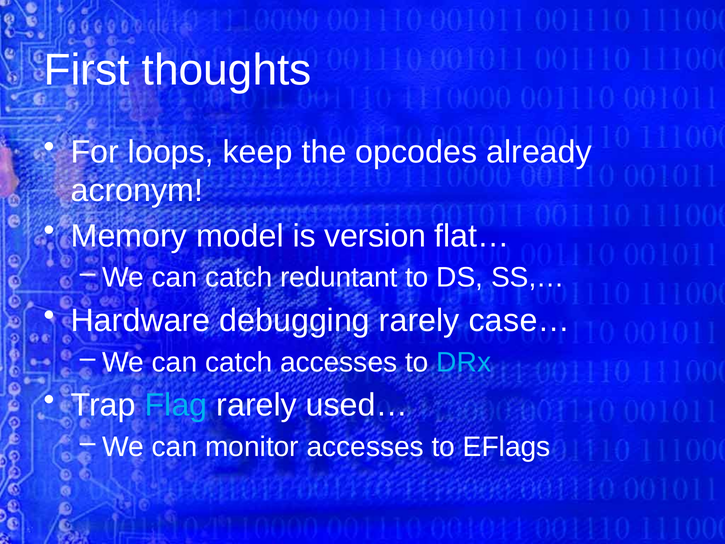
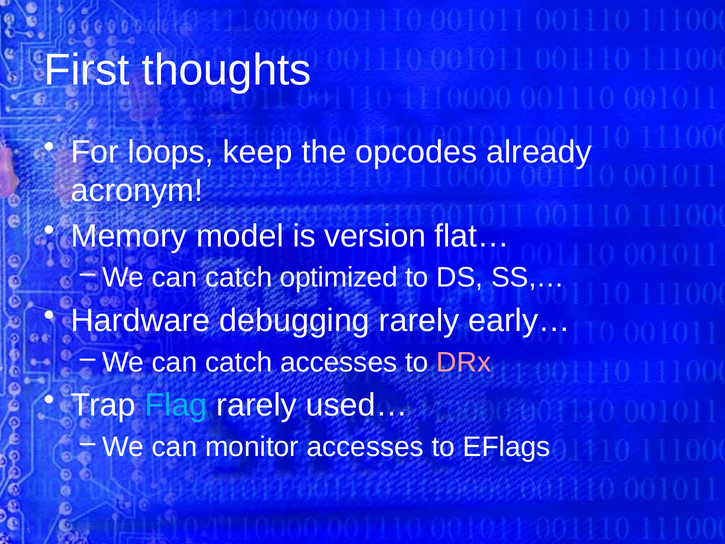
reduntant: reduntant -> optimized (339, 278)
case…: case… -> early… (519, 321)
DRx colour: light blue -> pink (464, 362)
